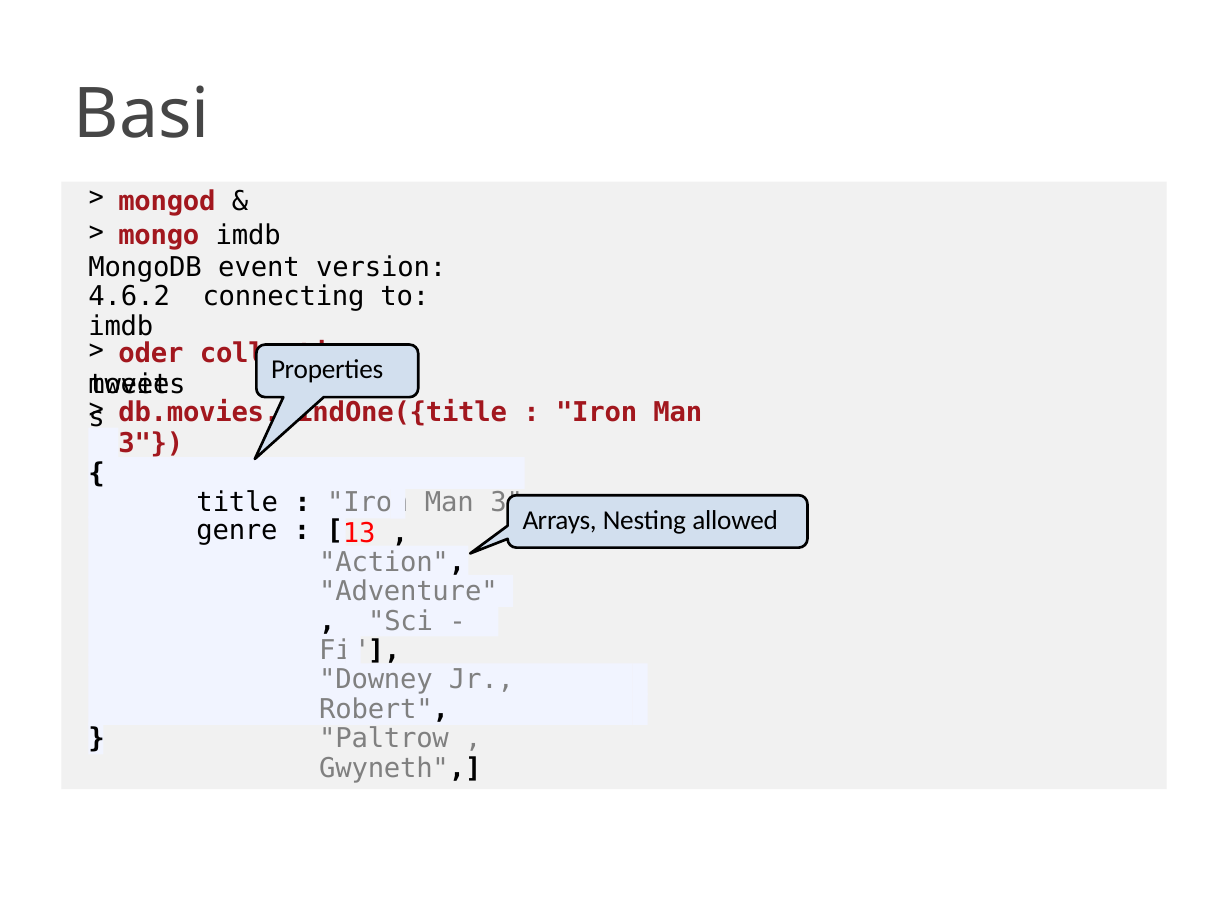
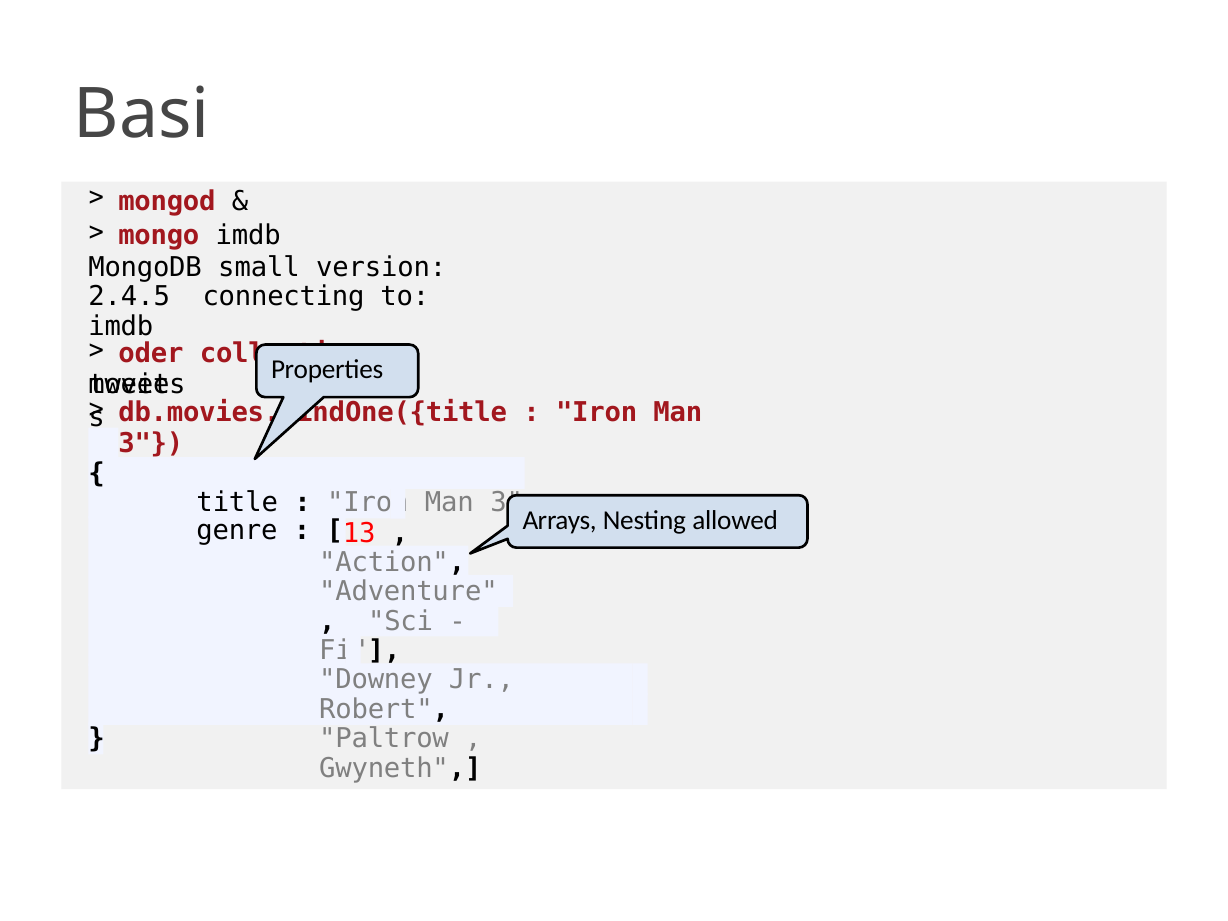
event: event -> small (259, 267)
4.6.2: 4.6.2 -> 2.4.5 (129, 297)
